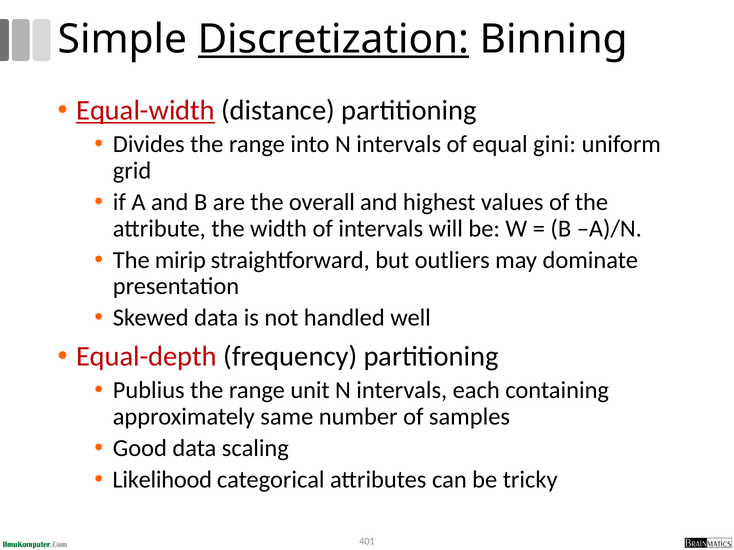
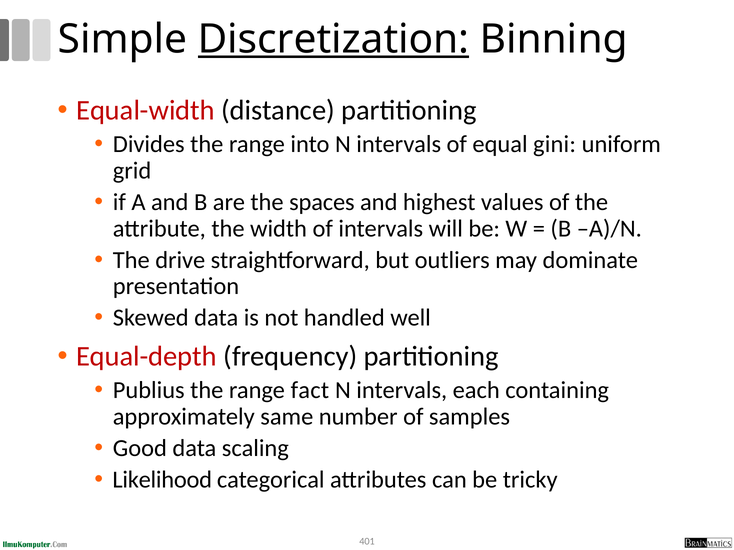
Equal-width underline: present -> none (146, 111)
overall: overall -> spaces (322, 202)
mirip: mirip -> drive (180, 260)
unit: unit -> fact (310, 391)
